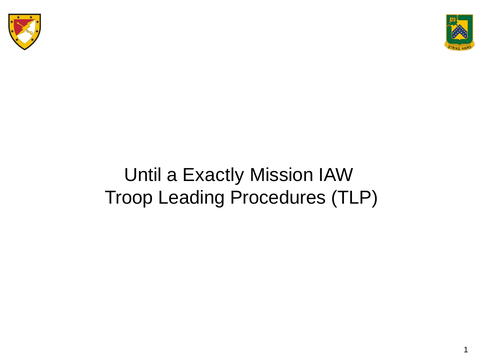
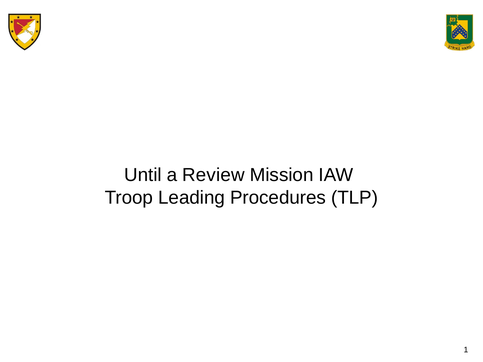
Exactly: Exactly -> Review (213, 175)
